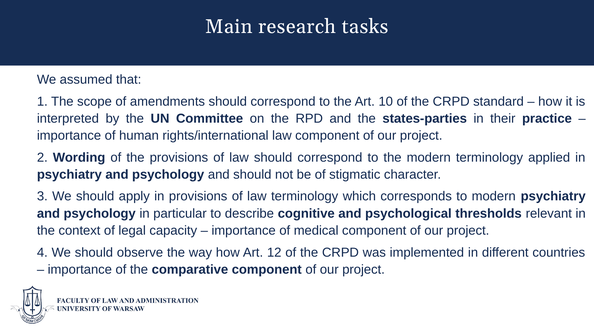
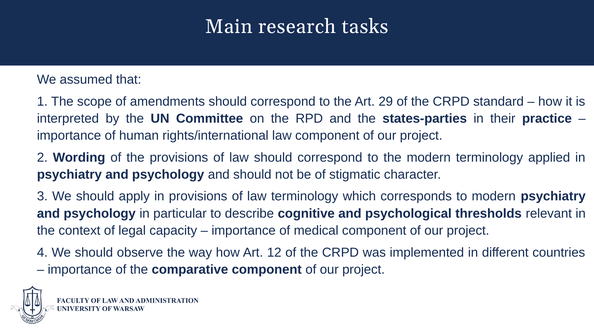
10: 10 -> 29 (386, 101)
